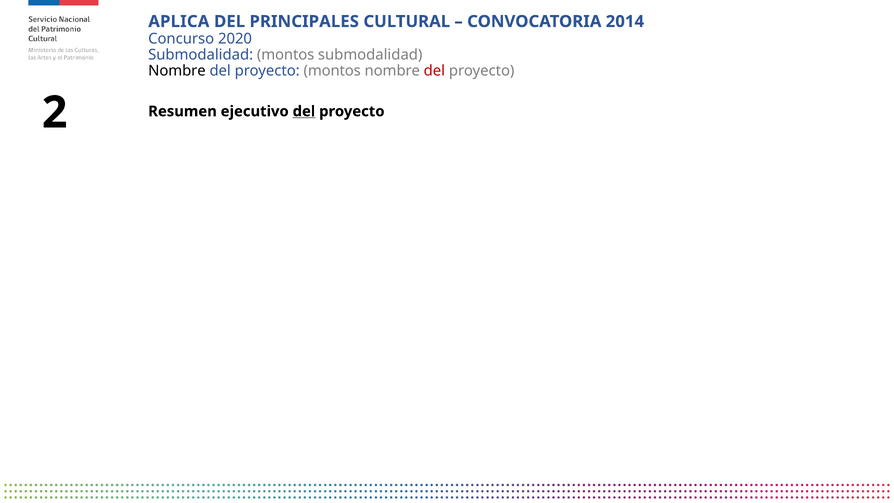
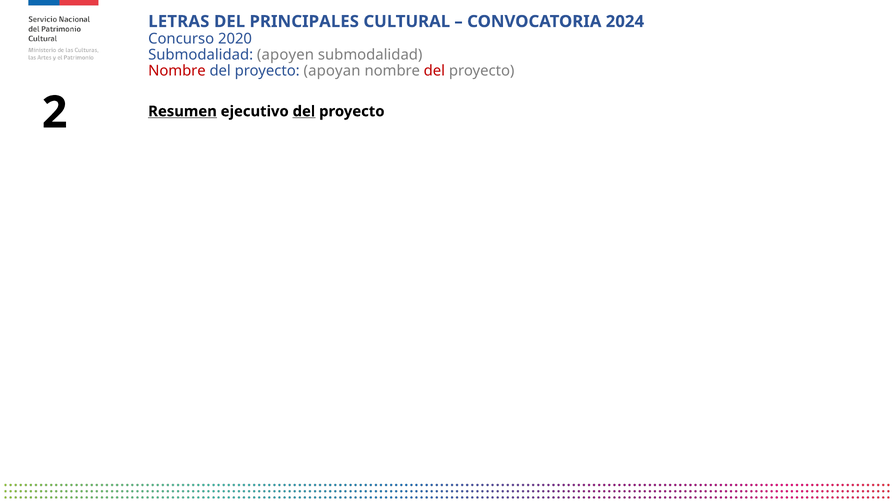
APLICA: APLICA -> LETRAS (179, 22)
2014: 2014 -> 2024 (625, 22)
Submodalidad montos: montos -> apoyen (286, 55)
Nombre colour: black -> red (177, 71)
proyecto montos: montos -> apoyan (332, 71)
Resumen underline: none -> present (183, 111)
